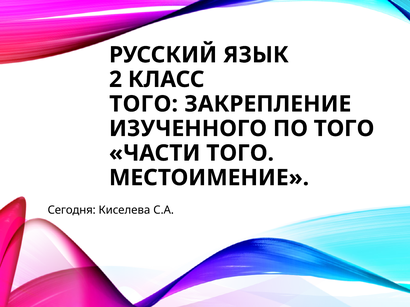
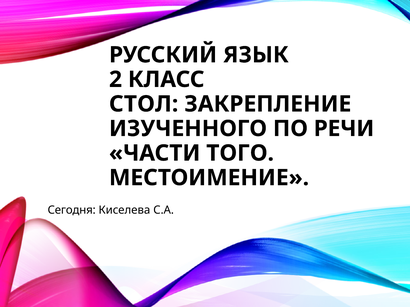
ТОГО: ТОГО -> СТОЛ (144, 104)
ПО ТОГО: ТОГО -> РЕЧИ (344, 129)
